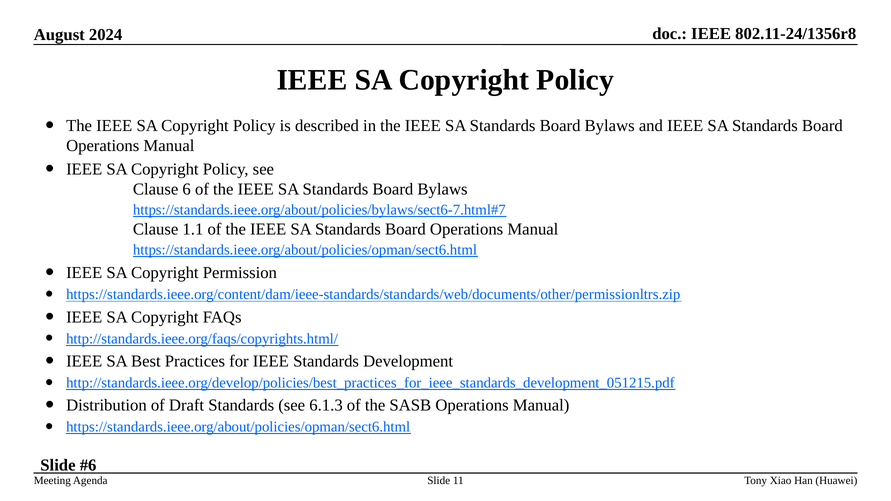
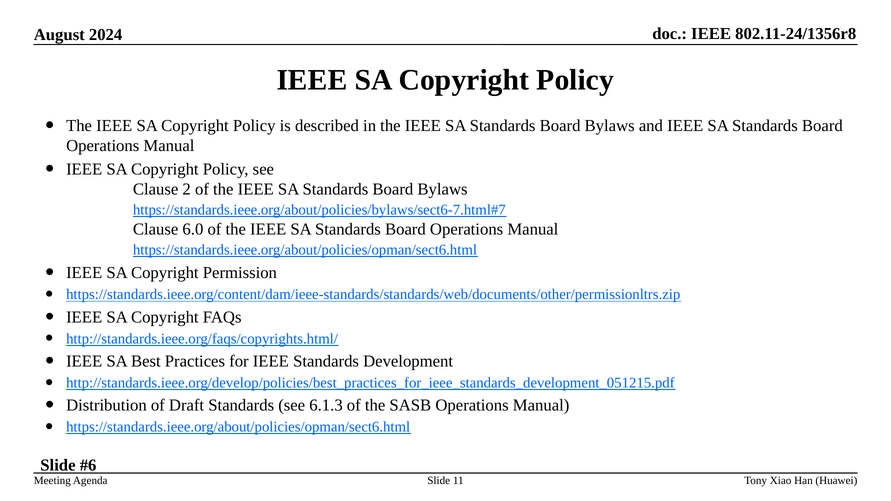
6: 6 -> 2 (187, 189)
1.1: 1.1 -> 6.0 (193, 230)
